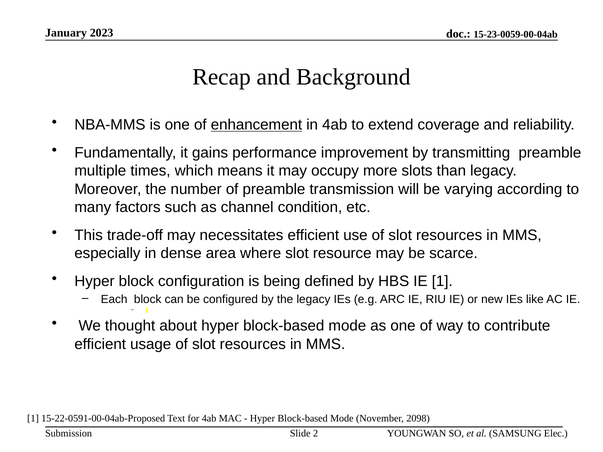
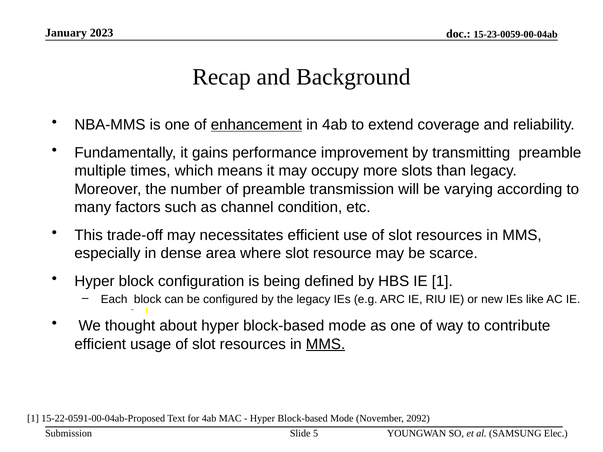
MMS underline: none -> present (326, 344)
2098: 2098 -> 2092 (418, 419)
2: 2 -> 5 (316, 434)
